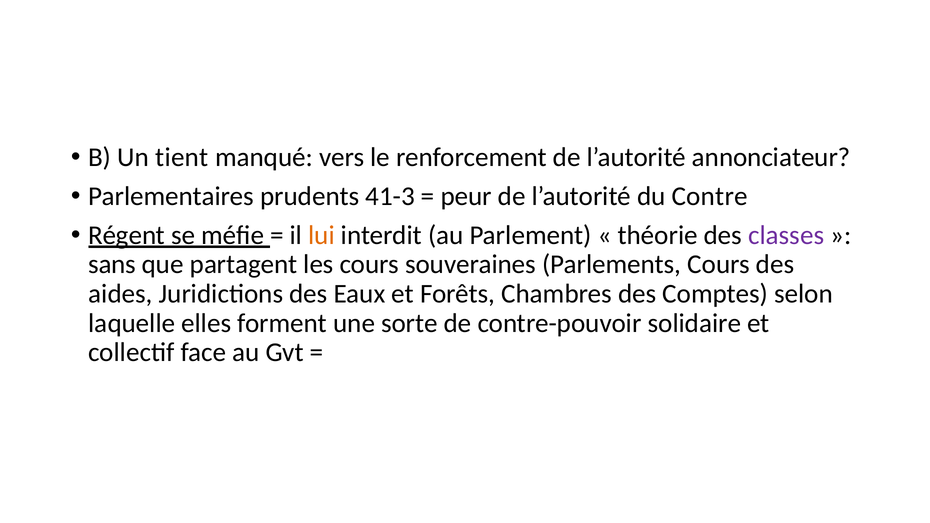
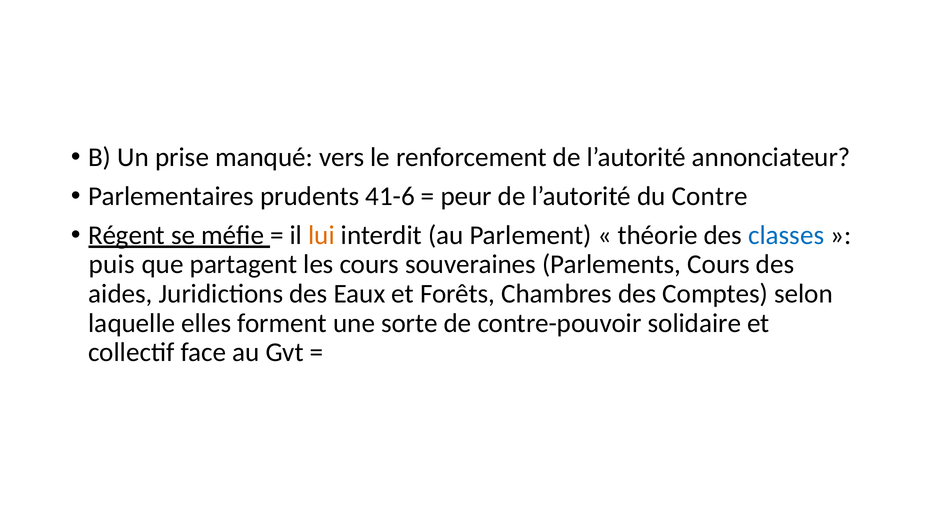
tient: tient -> prise (182, 157)
41-3: 41-3 -> 41-6 (390, 196)
classes colour: purple -> blue (786, 235)
sans: sans -> puis (112, 265)
